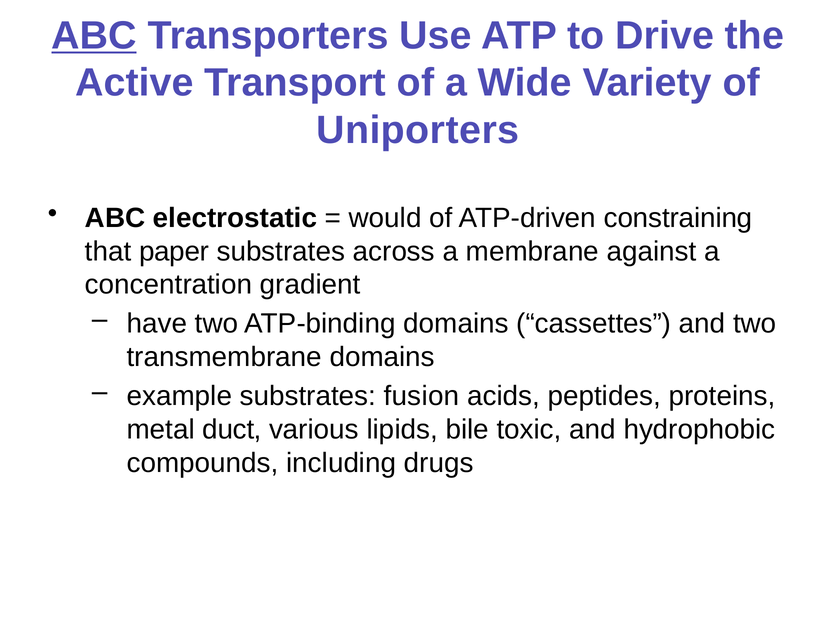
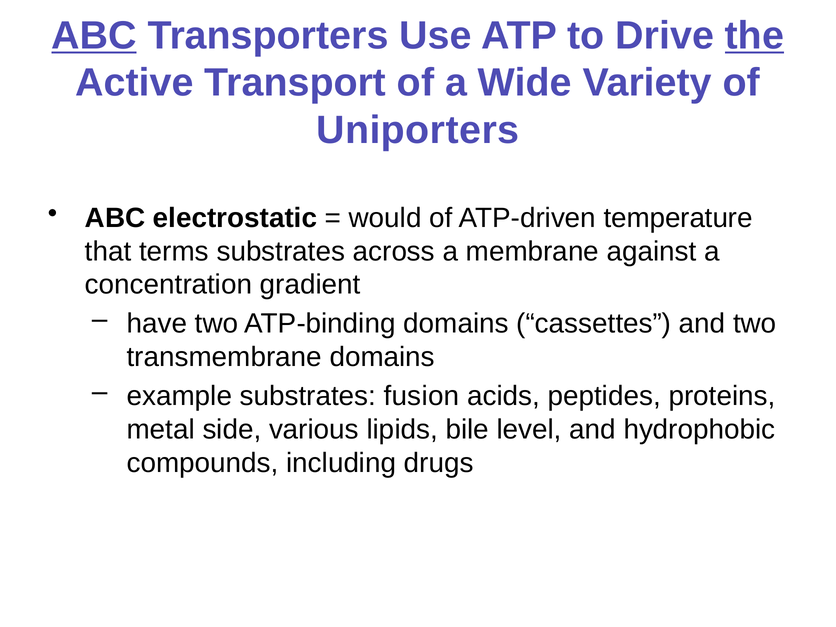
the underline: none -> present (754, 35)
constraining: constraining -> temperature (678, 218)
paper: paper -> terms (174, 251)
duct: duct -> side (232, 430)
toxic: toxic -> level (529, 430)
